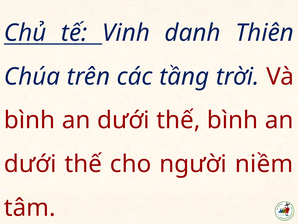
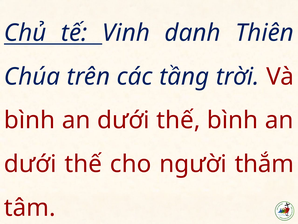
niềm: niềm -> thắm (264, 164)
